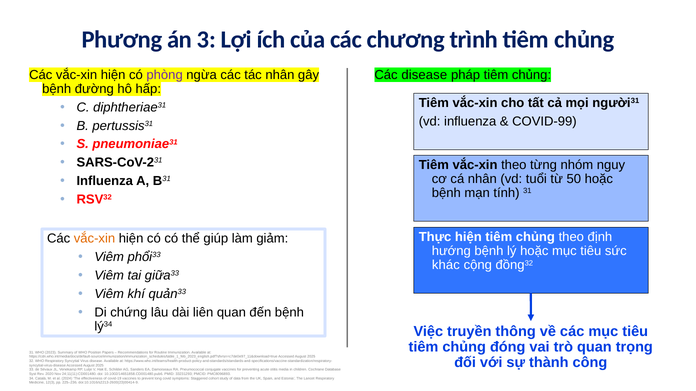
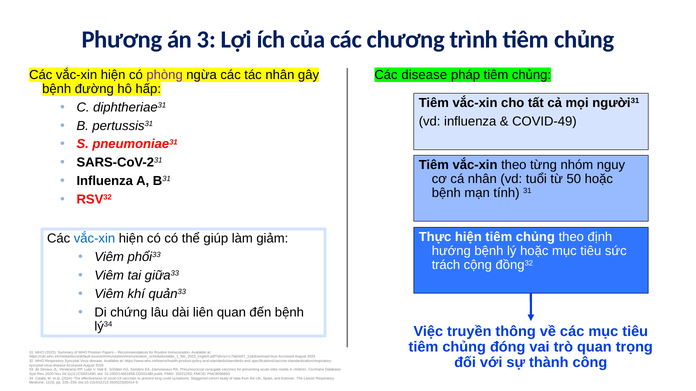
COVID-99: COVID-99 -> COVID-49 (544, 122)
vắc-xin colour: orange -> blue (94, 239)
khác: khác -> trách (446, 265)
